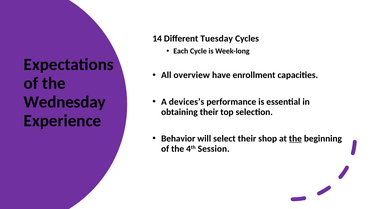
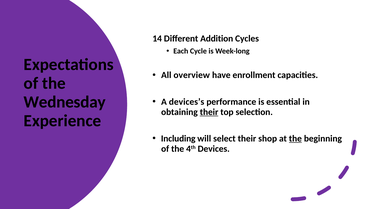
Tuesday: Tuesday -> Addition (217, 39)
their underline: none -> present (209, 112)
Behavior: Behavior -> Including (178, 139)
Session: Session -> Devices (214, 149)
